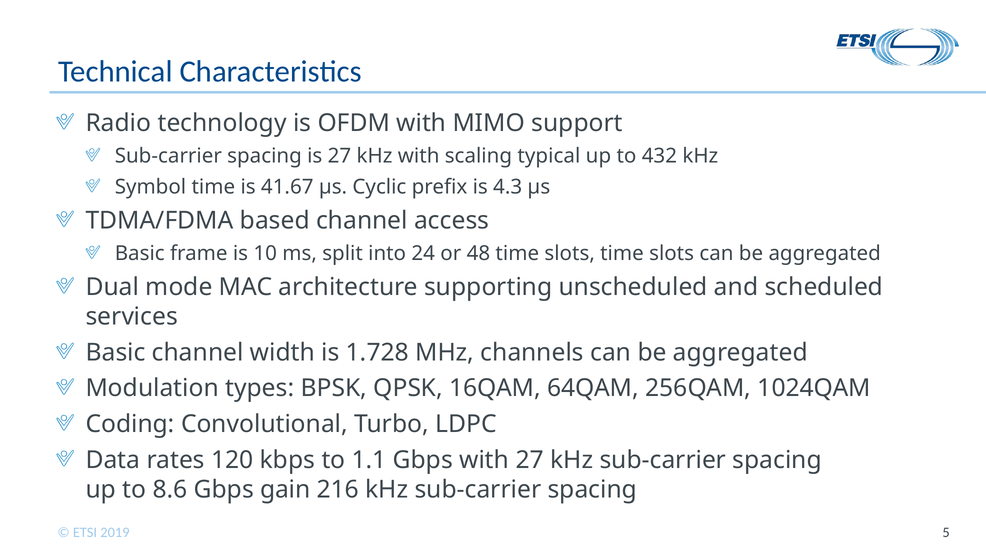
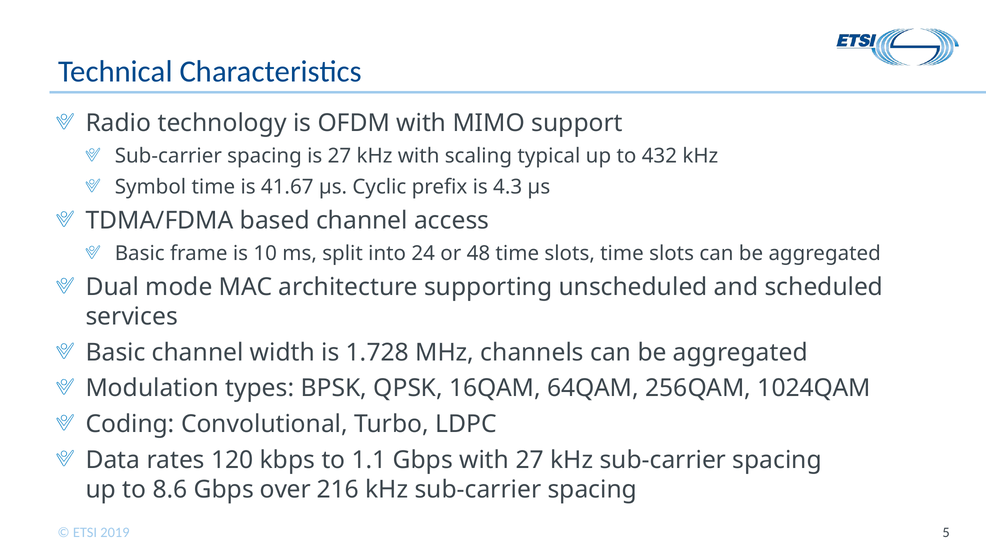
gain: gain -> over (285, 489)
